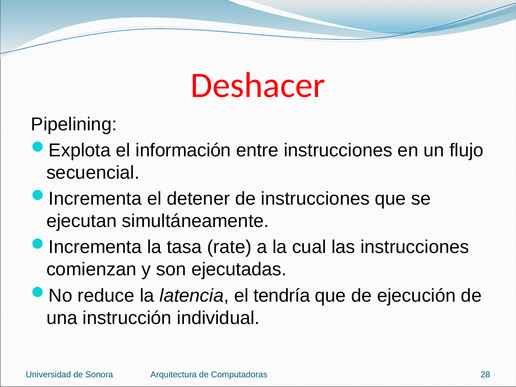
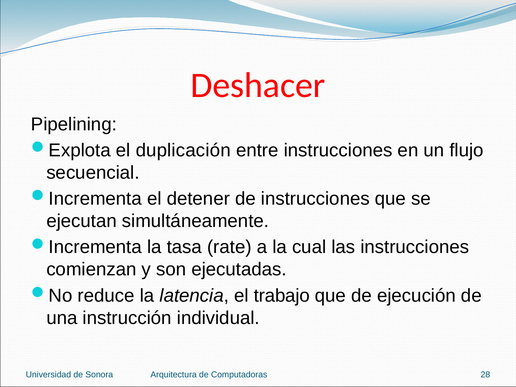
información: información -> duplicación (183, 150)
tendría: tendría -> trabajo (282, 296)
